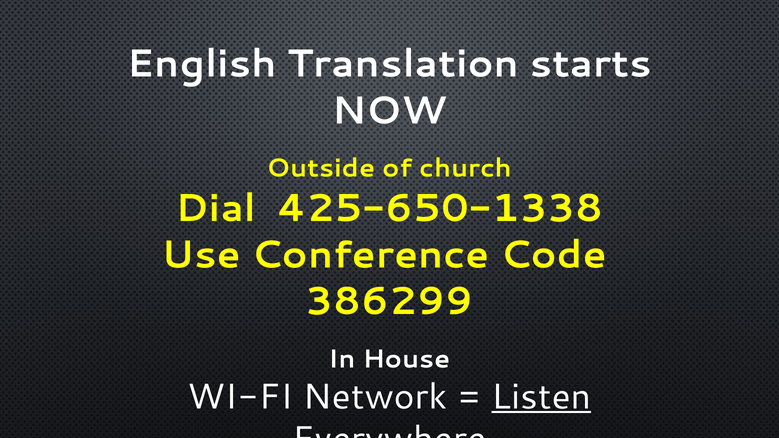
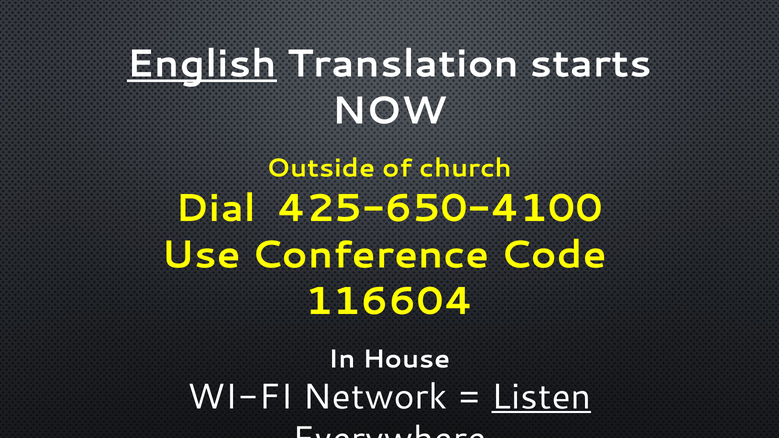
English underline: none -> present (202, 64)
425-650-1338: 425-650-1338 -> 425-650-4100 (440, 208)
386299: 386299 -> 116604 (389, 302)
